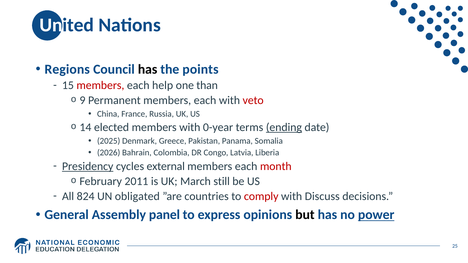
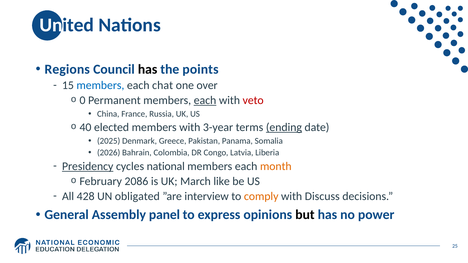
members colour: red -> blue (100, 85)
help: help -> chat (163, 85)
than: than -> over (207, 85)
9: 9 -> 0 (83, 100)
each underline: none -> present (205, 100)
14: 14 -> 40 (85, 127)
0-year: 0-year -> 3-year (218, 127)
external: external -> national (166, 166)
month colour: red -> orange (276, 166)
2011: 2011 -> 2086 (136, 181)
still: still -> like (222, 181)
824: 824 -> 428 (86, 196)
countries: countries -> interview (207, 196)
comply colour: red -> orange (261, 196)
power underline: present -> none (376, 215)
